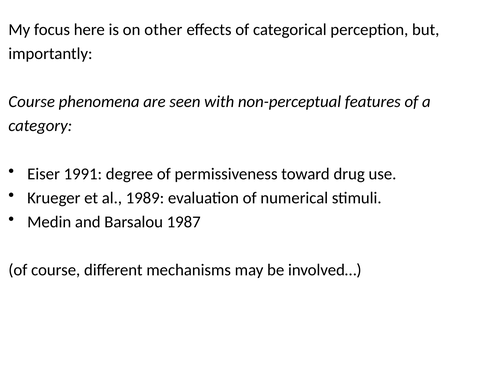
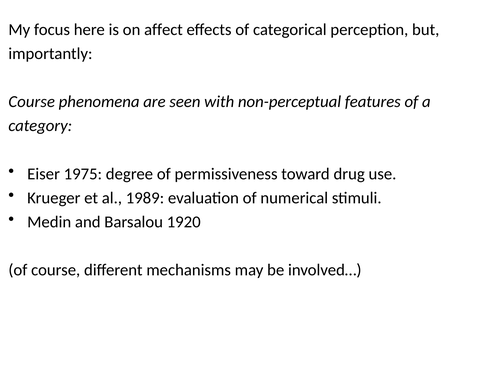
other: other -> affect (163, 30)
1991: 1991 -> 1975 (83, 174)
1987: 1987 -> 1920 (184, 222)
